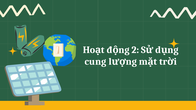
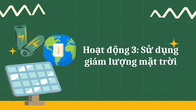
2: 2 -> 3 (135, 50)
cung: cung -> giám (95, 62)
